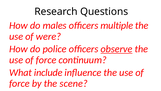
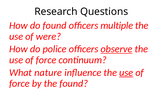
do males: males -> found (55, 25)
include: include -> nature (48, 72)
use underline: none -> present (126, 72)
the scene: scene -> found (74, 83)
